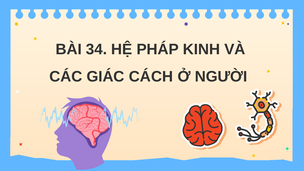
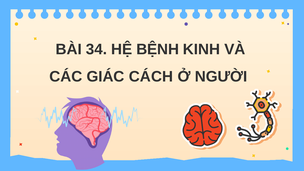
PHÁP: PHÁP -> BỆNH (158, 49)
